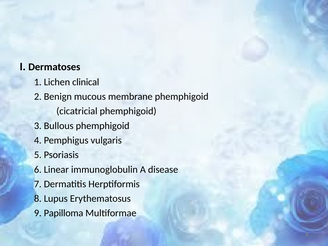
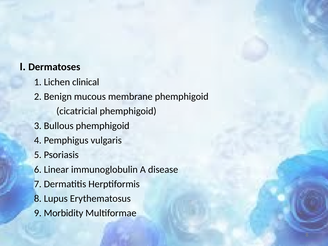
Papilloma: Papilloma -> Morbidity (64, 213)
